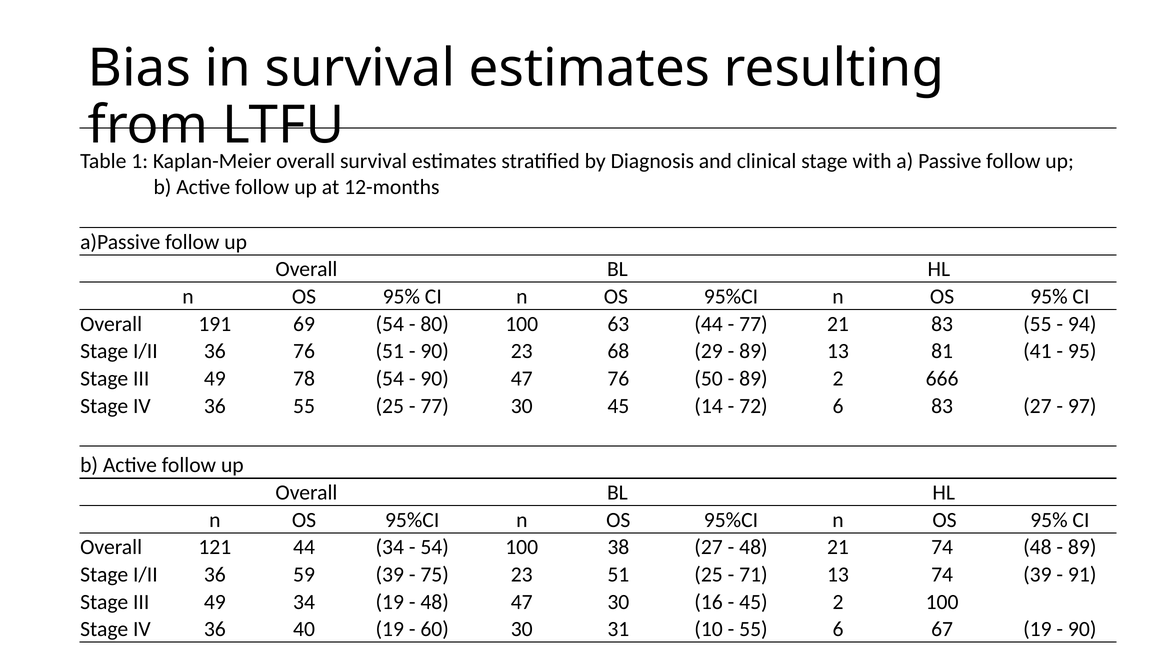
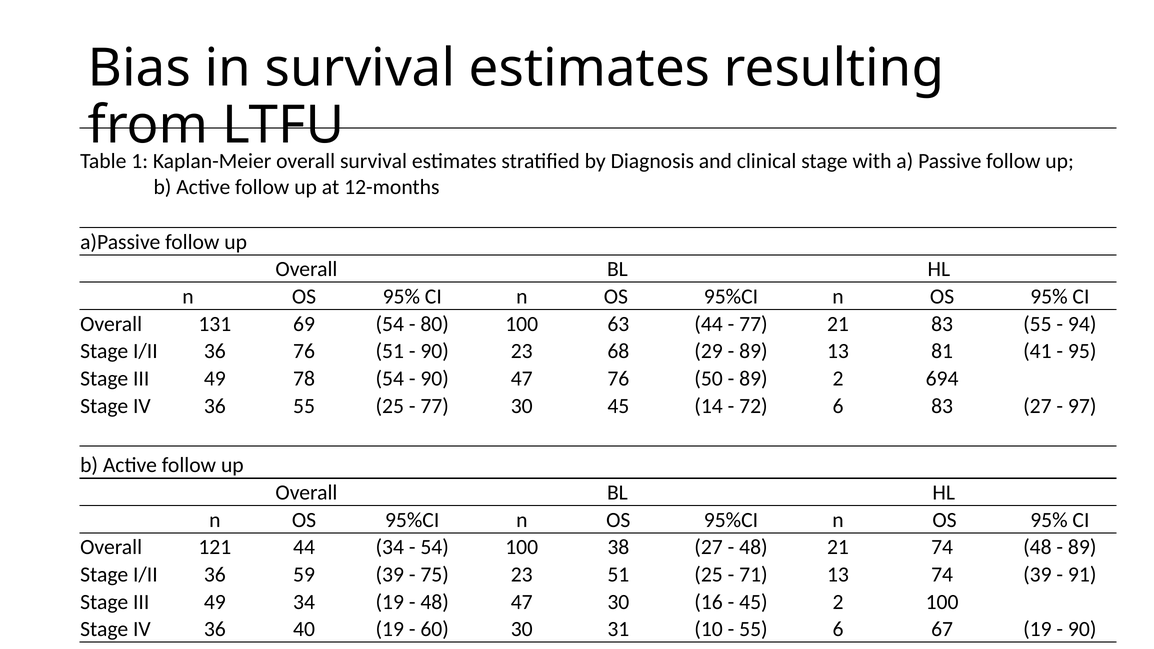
191: 191 -> 131 (215, 324)
666: 666 -> 694 (942, 379)
